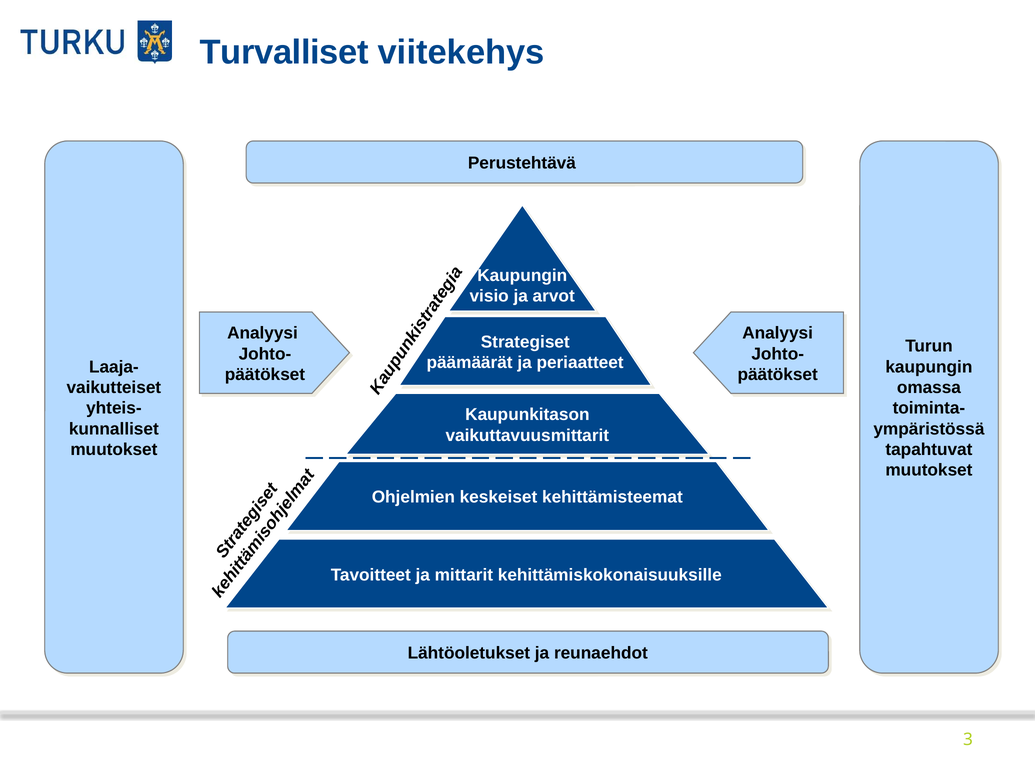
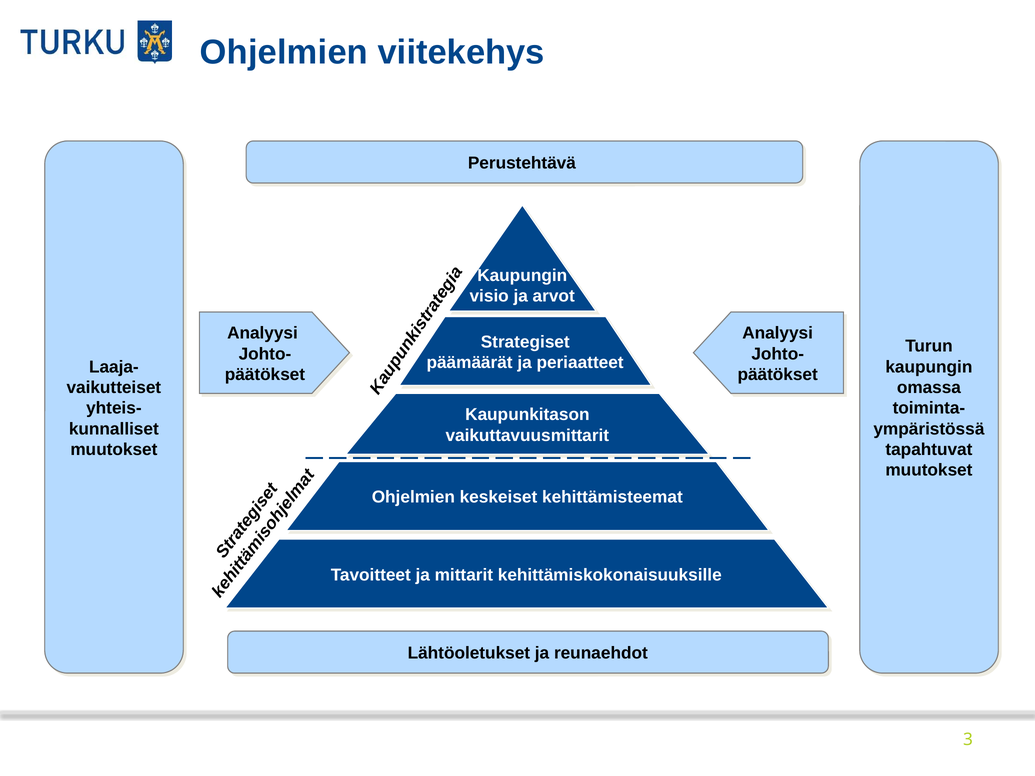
Turvalliset: Turvalliset -> Ohjelmien (284, 53)
